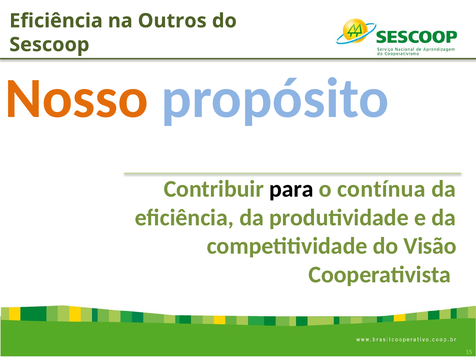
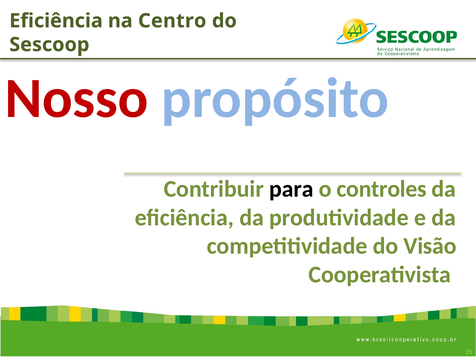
Outros: Outros -> Centro (172, 21)
Nosso colour: orange -> red (77, 98)
contínua: contínua -> controles (382, 189)
